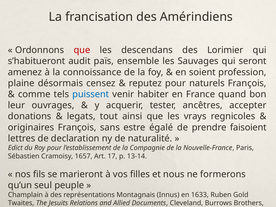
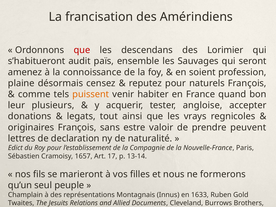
puissent colour: blue -> orange (91, 94)
ouvrages: ouvrages -> plusieurs (53, 105)
ancêtres: ancêtres -> angloise (203, 105)
égalé: égalé -> valoir (161, 127)
faisoient: faisoient -> peuvent (248, 127)
